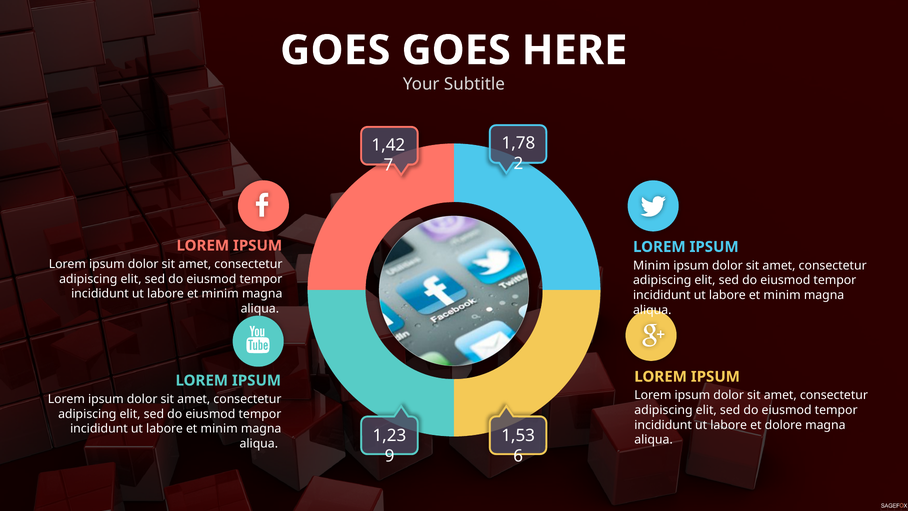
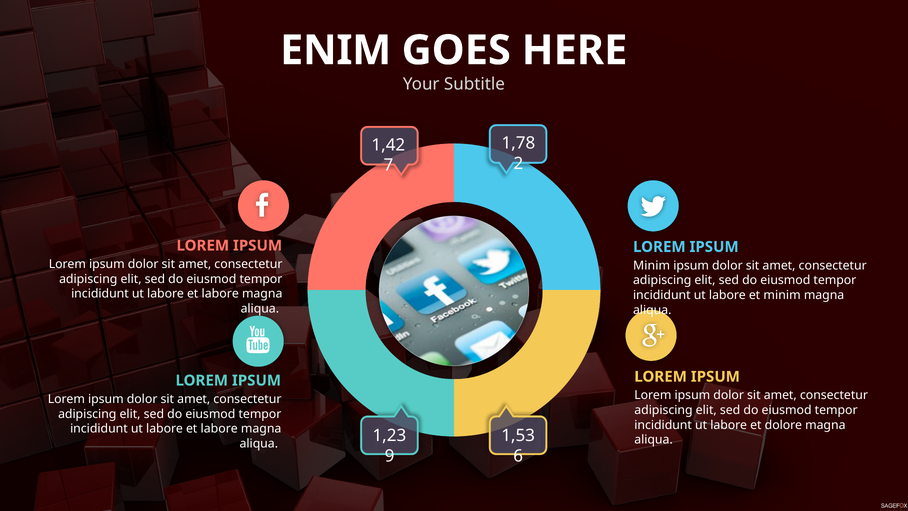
GOES: GOES -> ENIM (336, 50)
minim: minim -> labore (220, 294)
minim: minim -> labore (219, 429)
